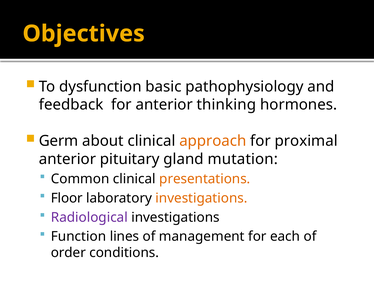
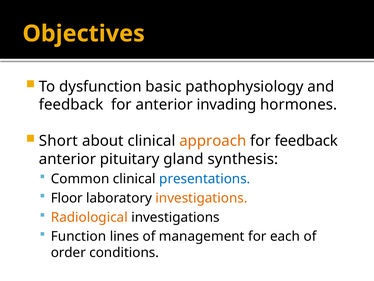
thinking: thinking -> invading (227, 105)
Germ: Germ -> Short (58, 141)
for proximal: proximal -> feedback (306, 141)
mutation: mutation -> synthesis (243, 159)
presentations colour: orange -> blue (205, 179)
Radiological colour: purple -> orange (89, 217)
